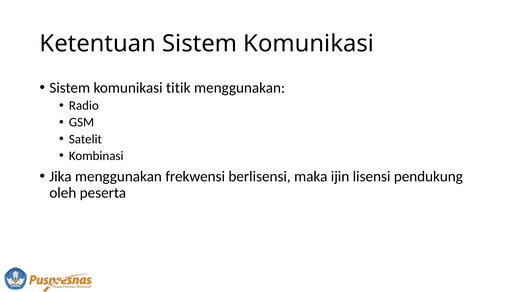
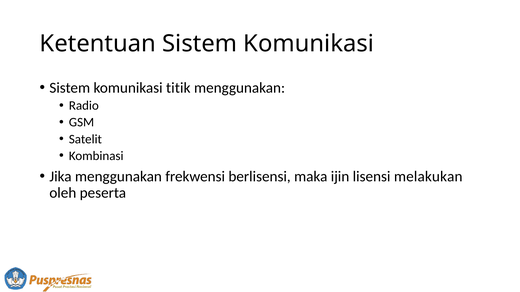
pendukung: pendukung -> melakukan (428, 177)
